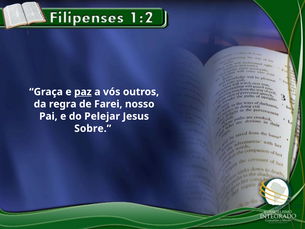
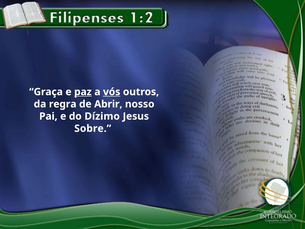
vós underline: none -> present (112, 92)
Farei: Farei -> Abrir (108, 104)
Pelejar: Pelejar -> Dízimo (102, 116)
